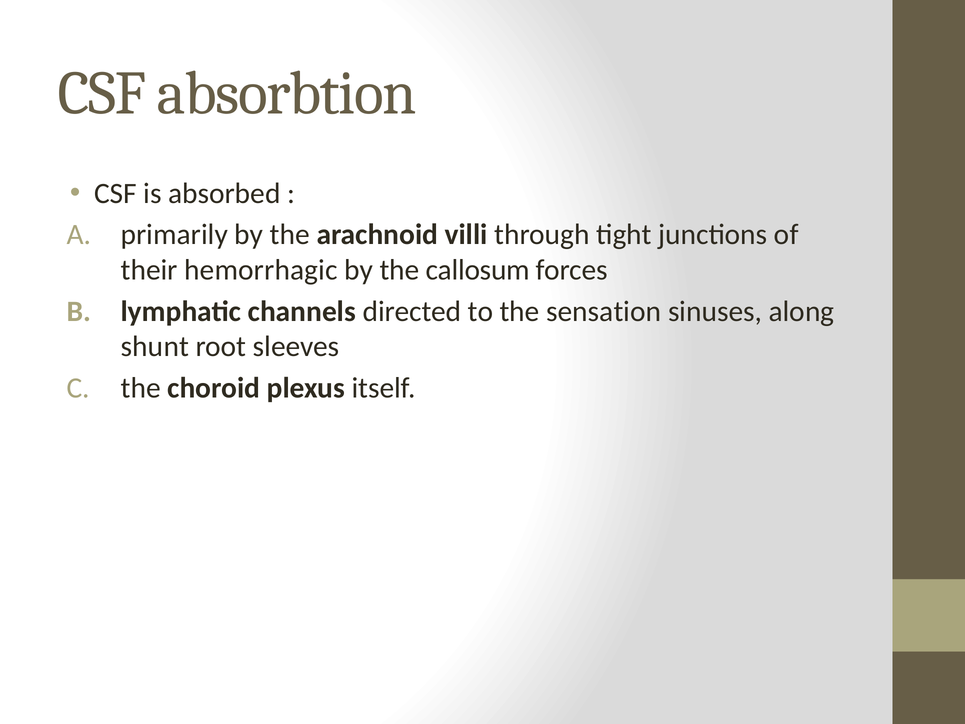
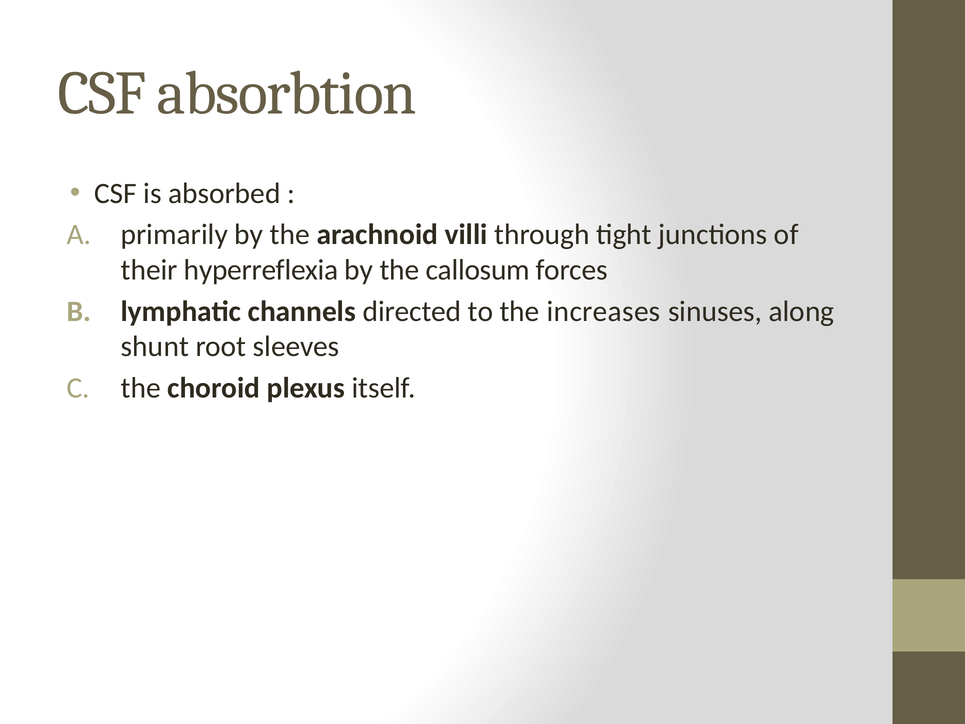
hemorrhagic: hemorrhagic -> hyperreflexia (261, 270)
sensation: sensation -> increases (604, 311)
